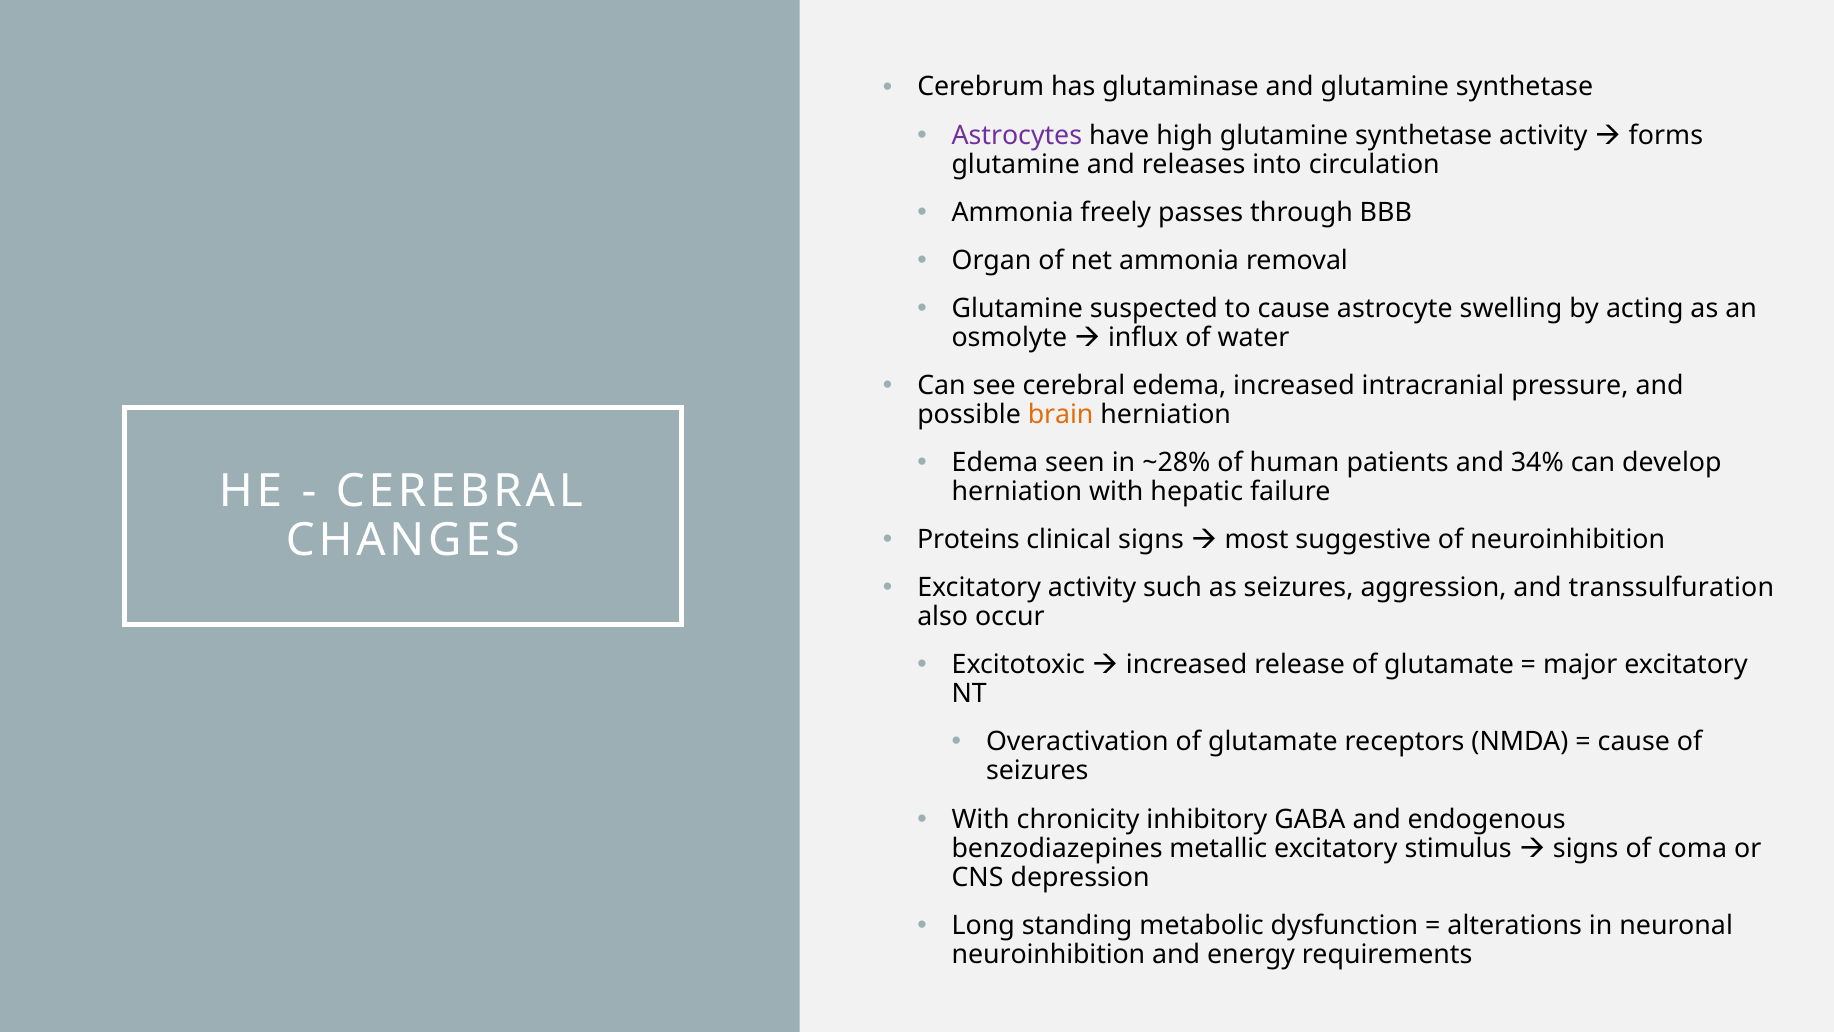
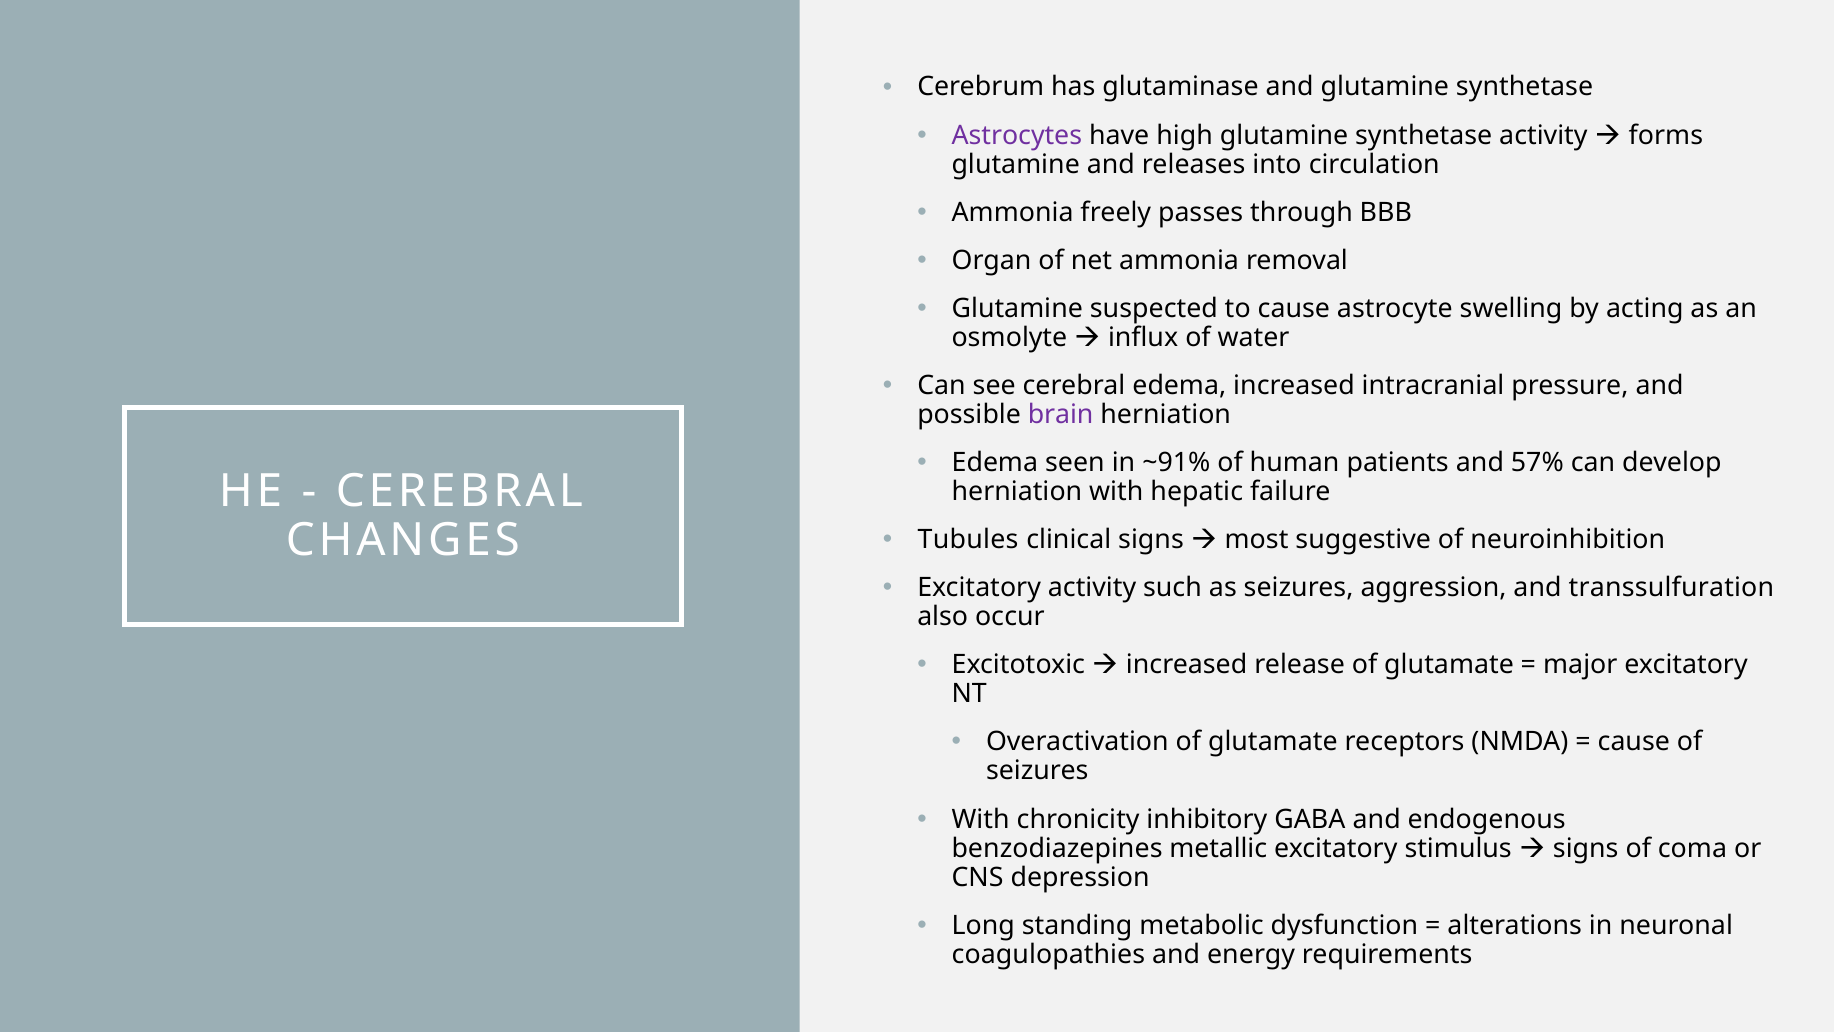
brain colour: orange -> purple (1061, 414)
~28%: ~28% -> ~91% (1176, 463)
34%: 34% -> 57% (1537, 463)
Proteins: Proteins -> Tubules (968, 540)
neuroinhibition: neuroinhibition -> coagulopathies (1048, 954)
